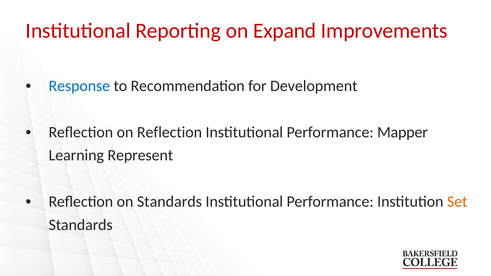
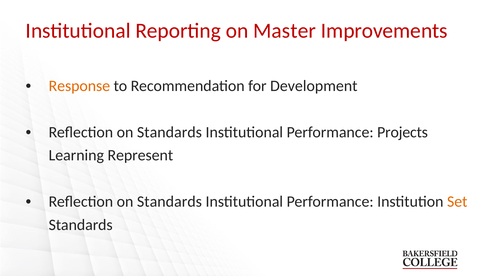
Expand: Expand -> Master (285, 31)
Response colour: blue -> orange (79, 86)
Reflection: Reflection -> Standards (169, 132)
Mapper: Mapper -> Projects (403, 132)
